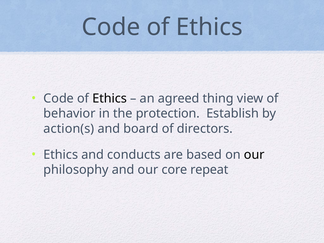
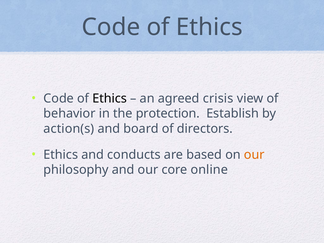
thing: thing -> crisis (218, 98)
our colour: black -> orange (254, 155)
repeat: repeat -> online (209, 170)
